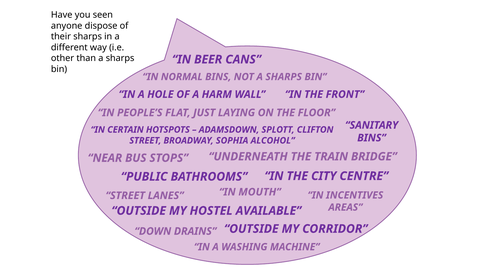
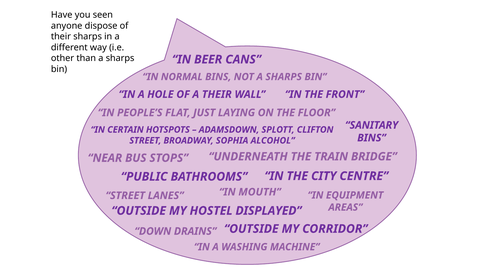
A HARM: HARM -> THEIR (217, 94)
INCENTIVES: INCENTIVES -> EQUIPMENT (355, 195)
AVAILABLE: AVAILABLE -> DISPLAYED (269, 211)
